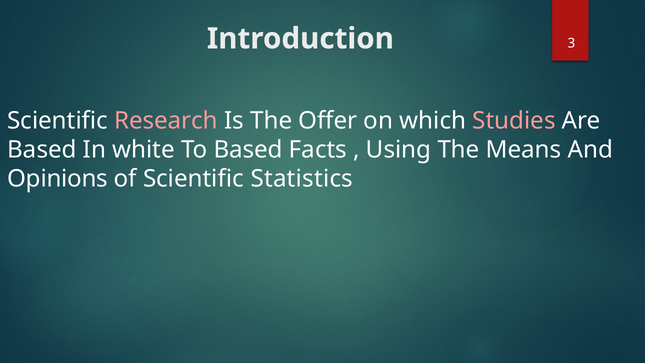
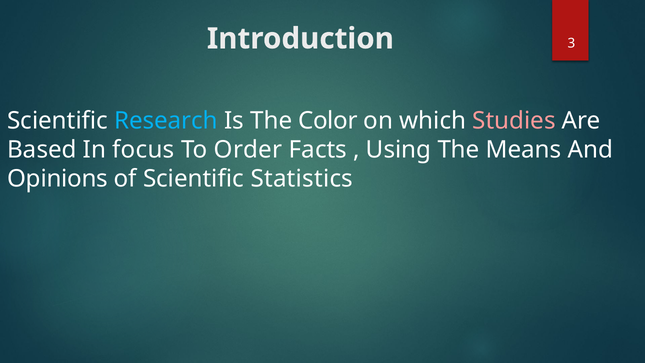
Research colour: pink -> light blue (166, 121)
Offer: Offer -> Color (328, 121)
white: white -> focus (143, 150)
To Based: Based -> Order (248, 150)
